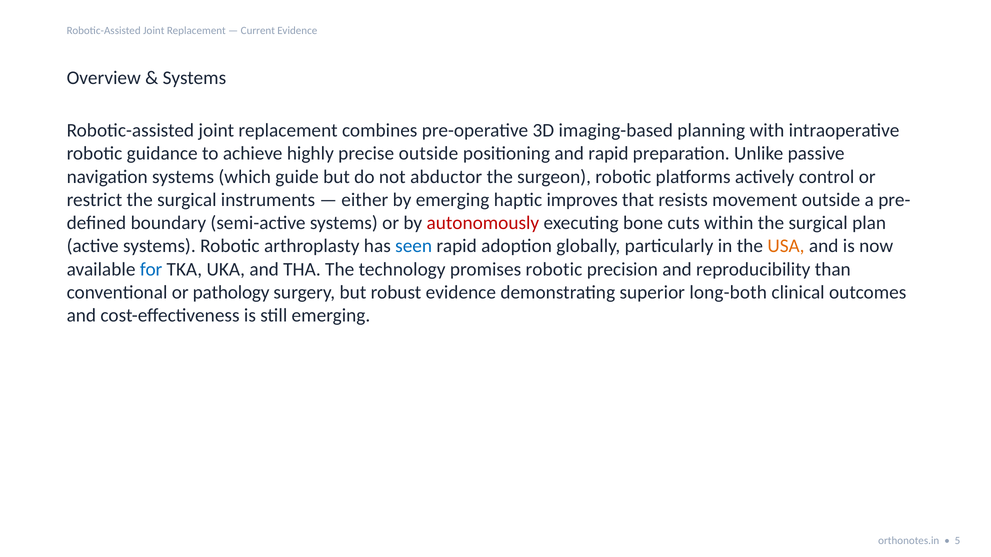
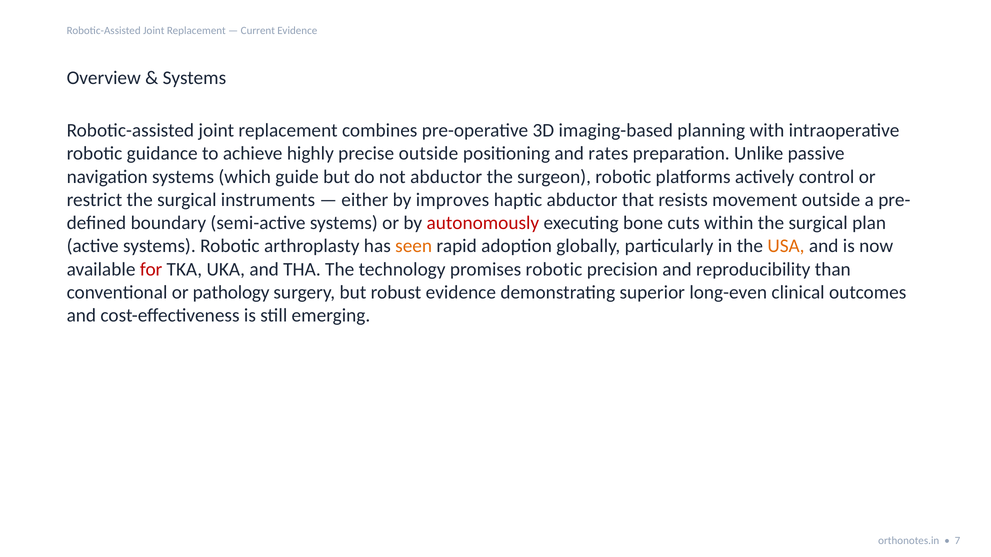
and rapid: rapid -> rates (608, 154)
by emerging: emerging -> improves (452, 200)
haptic improves: improves -> abductor (582, 200)
seen colour: blue -> orange (414, 246)
for colour: blue -> red (151, 269)
long-both: long-both -> long-even (728, 293)
5: 5 -> 7 (957, 541)
